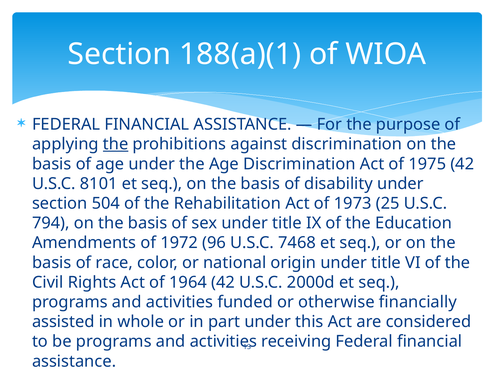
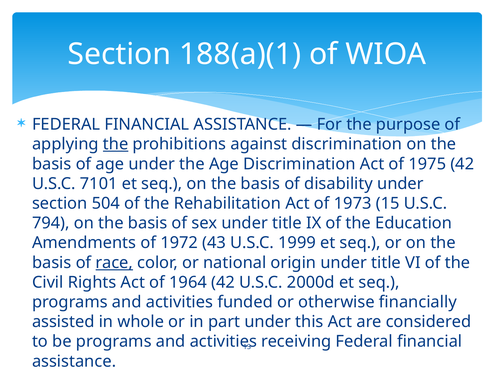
8101: 8101 -> 7101 (99, 184)
25: 25 -> 15 (388, 204)
96: 96 -> 43 (214, 243)
7468: 7468 -> 1999 (297, 243)
race underline: none -> present (114, 263)
